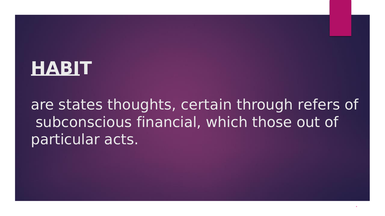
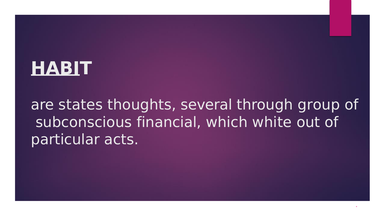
certain: certain -> several (207, 105)
refers: refers -> group (319, 105)
those: those -> white (272, 123)
